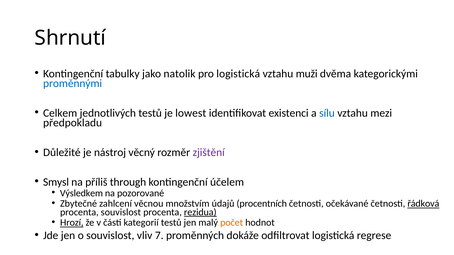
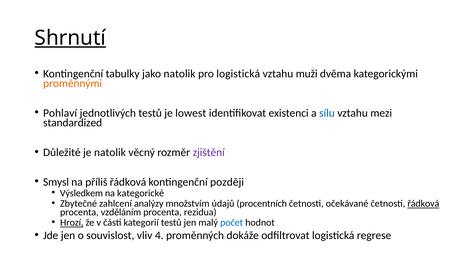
Shrnutí underline: none -> present (70, 38)
proměnnými colour: blue -> orange (73, 84)
Celkem: Celkem -> Pohlaví (60, 113)
předpokladu: předpokladu -> standardized (73, 123)
je nástroj: nástroj -> natolik (110, 153)
příliš through: through -> řádková (128, 182)
účelem: účelem -> později (227, 182)
pozorované: pozorované -> kategorické (141, 193)
věcnou: věcnou -> analýzy (149, 204)
procenta souvislost: souvislost -> vzděláním (121, 212)
rezidua underline: present -> none (200, 212)
počet colour: orange -> blue (232, 223)
7: 7 -> 4 (159, 236)
